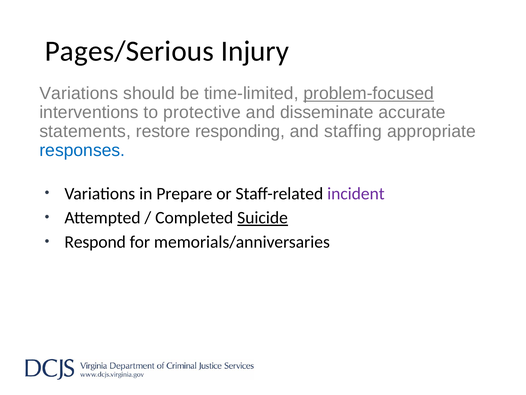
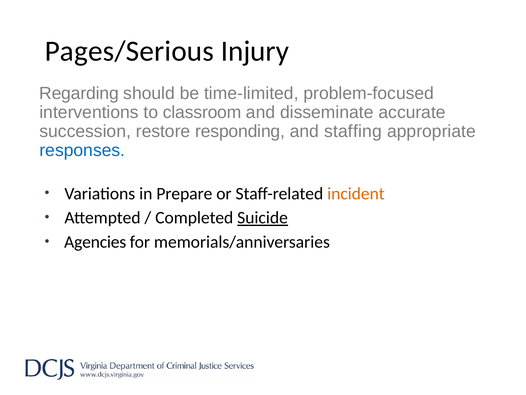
Variations: Variations -> Regarding (79, 93)
problem-focused underline: present -> none (369, 93)
protective: protective -> classroom (202, 112)
statements: statements -> succession (85, 131)
incident colour: purple -> orange (356, 193)
Respond: Respond -> Agencies (95, 242)
